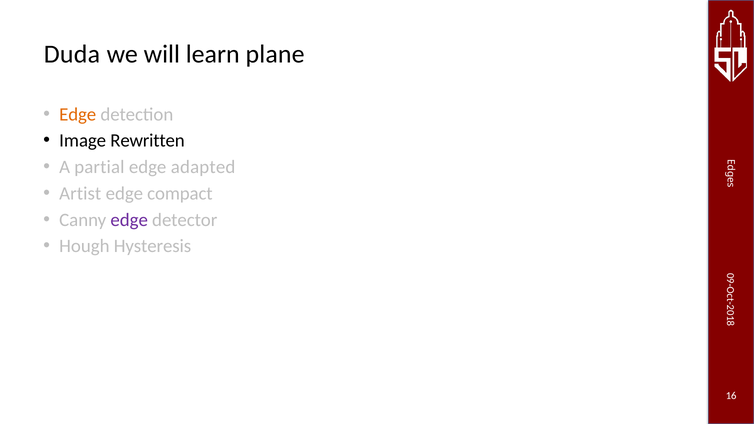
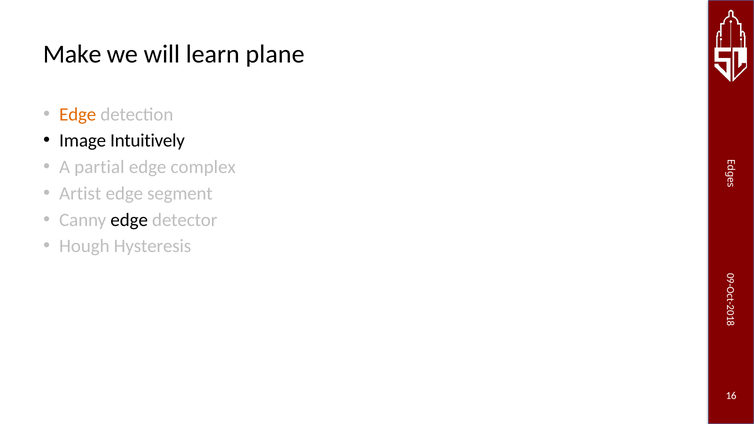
Duda: Duda -> Make (72, 54)
Rewritten: Rewritten -> Intuitively (148, 141)
adapted: adapted -> complex (203, 167)
compact: compact -> segment (180, 194)
edge colour: purple -> black (129, 220)
